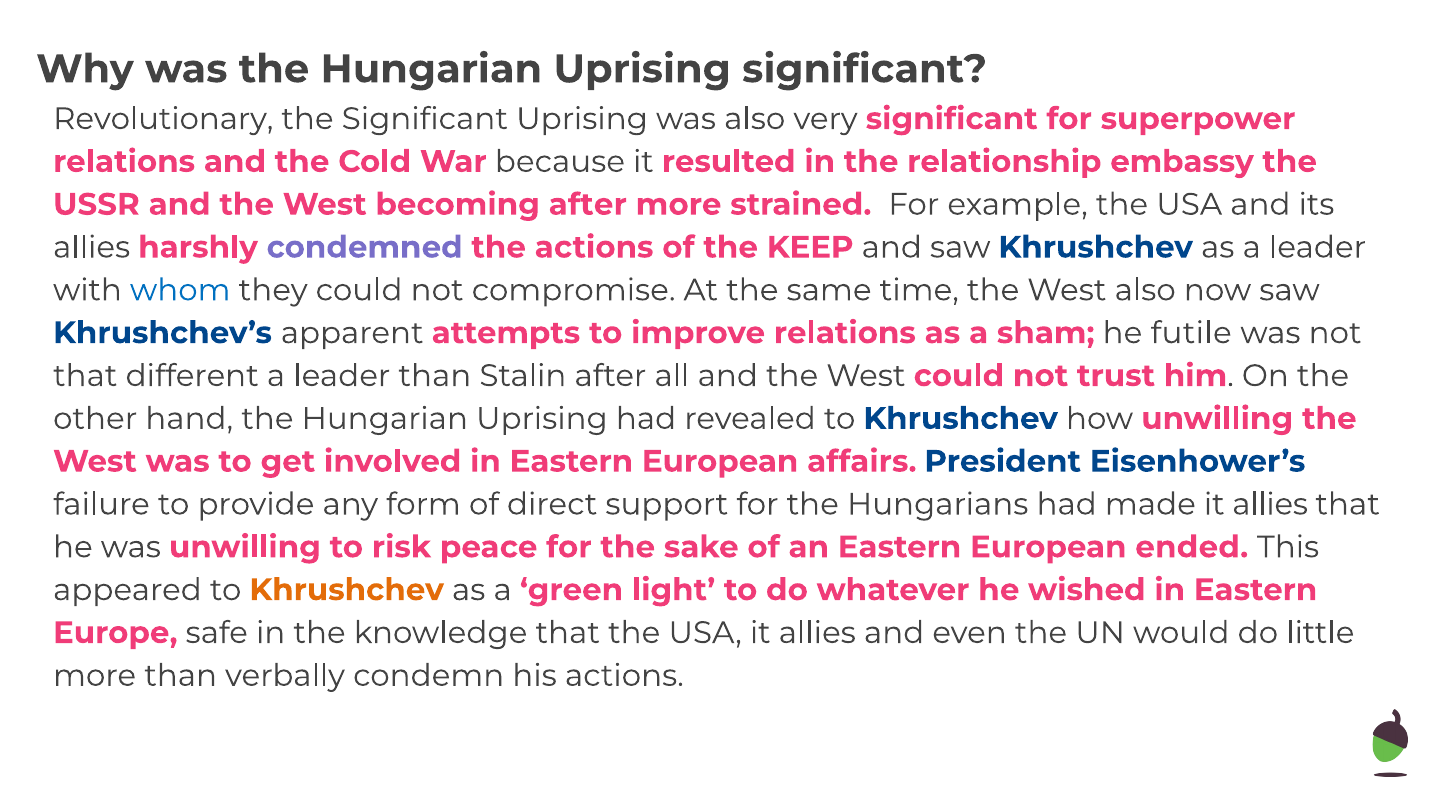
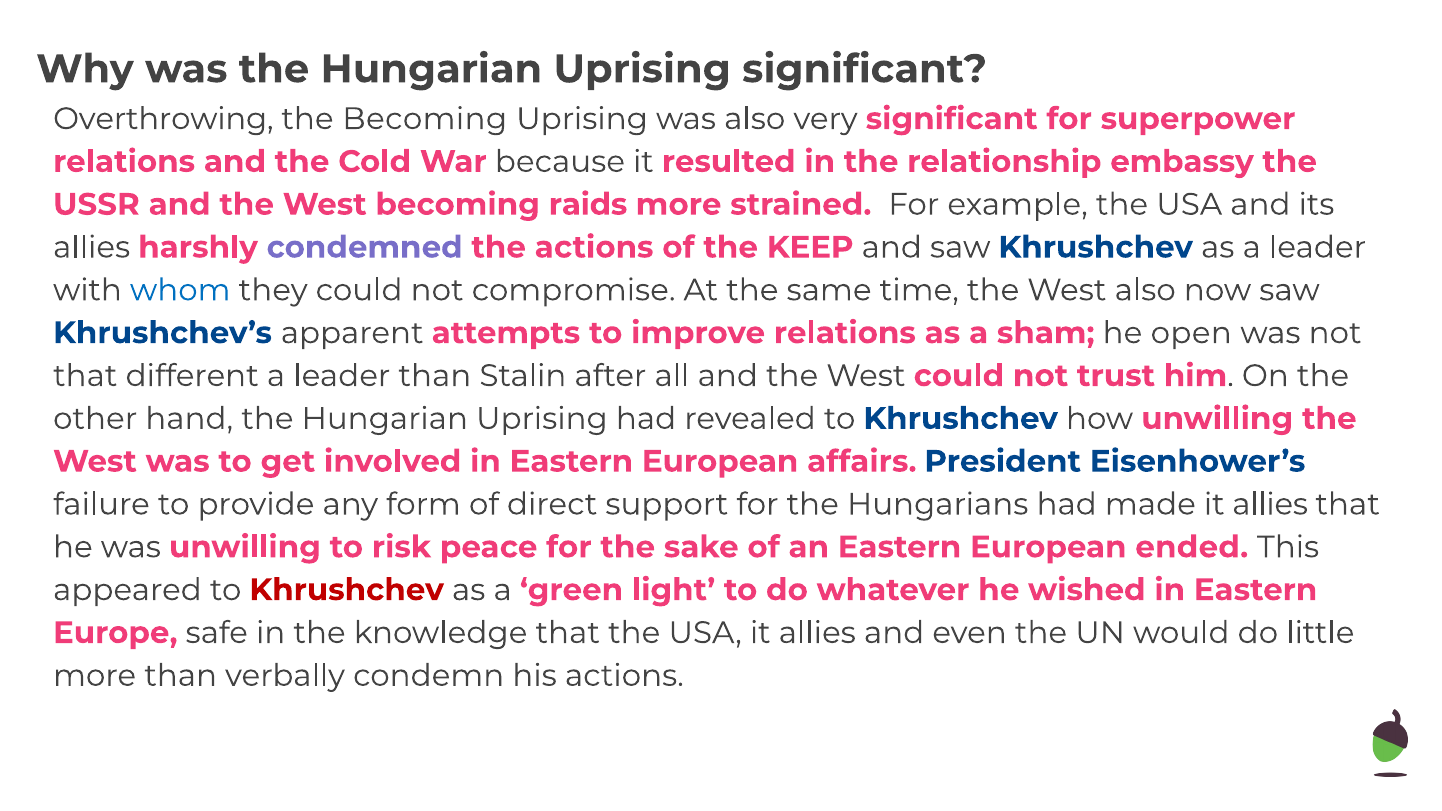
Revolutionary: Revolutionary -> Overthrowing (163, 119)
the Significant: Significant -> Becoming (425, 119)
becoming after: after -> raids (588, 205)
futile: futile -> open (1191, 333)
Khrushchev colour: orange -> red (347, 590)
